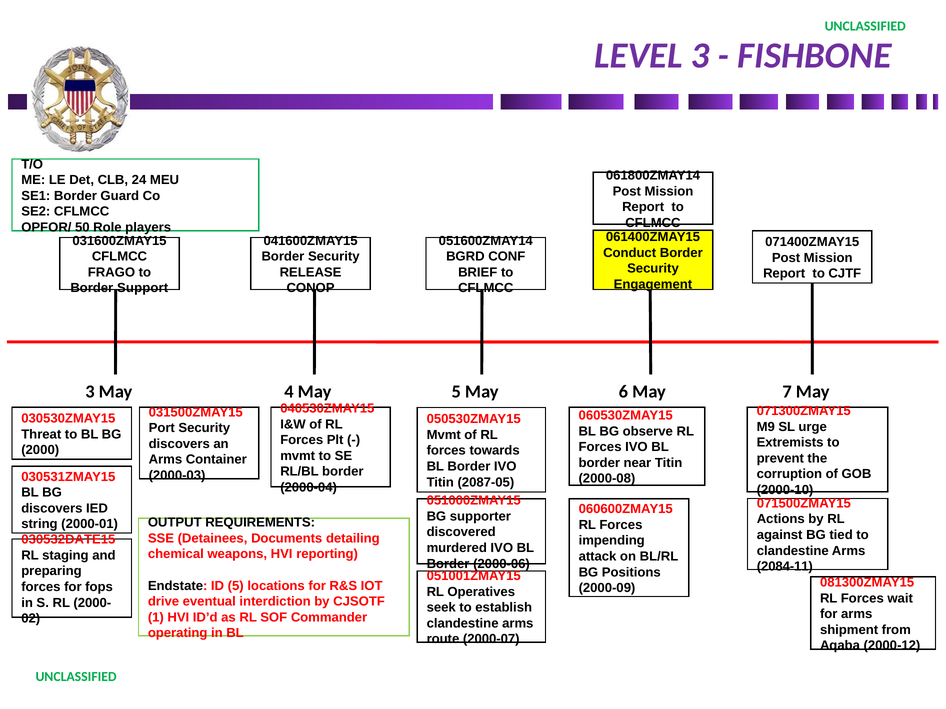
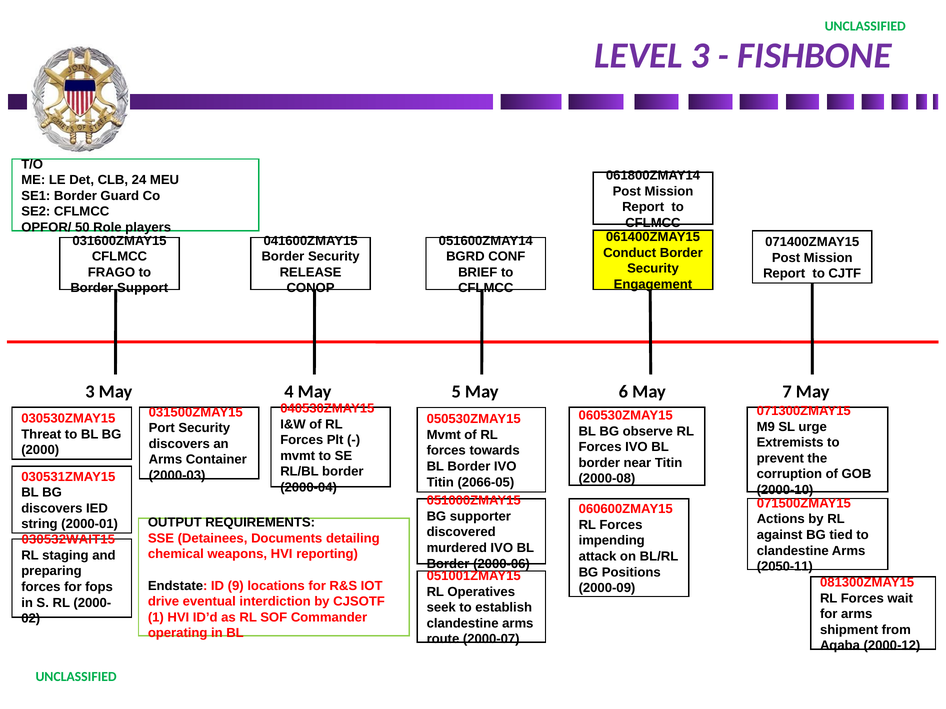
2087-05: 2087-05 -> 2066-05 (486, 483)
030532DATE15: 030532DATE15 -> 030532WAIT15 (68, 540)
2084-11: 2084-11 -> 2050-11 (785, 567)
ID 5: 5 -> 9 (236, 586)
